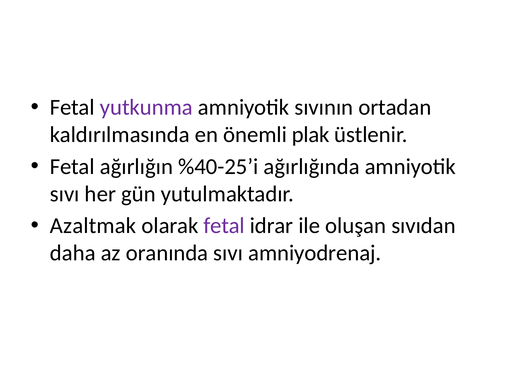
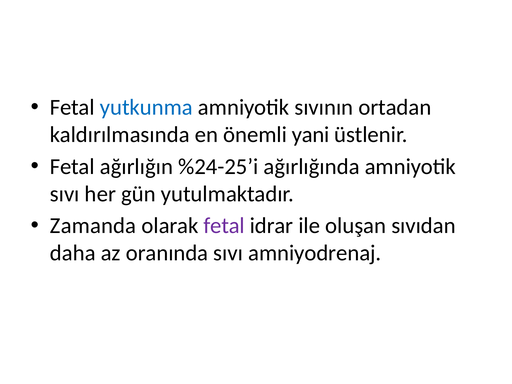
yutkunma colour: purple -> blue (146, 107)
plak: plak -> yani (311, 135)
%40-25’i: %40-25’i -> %24-25’i (218, 167)
Azaltmak: Azaltmak -> Zamanda (93, 226)
